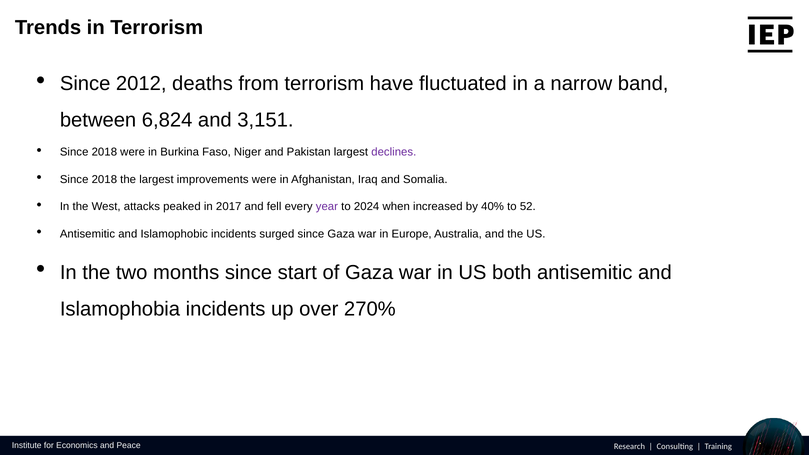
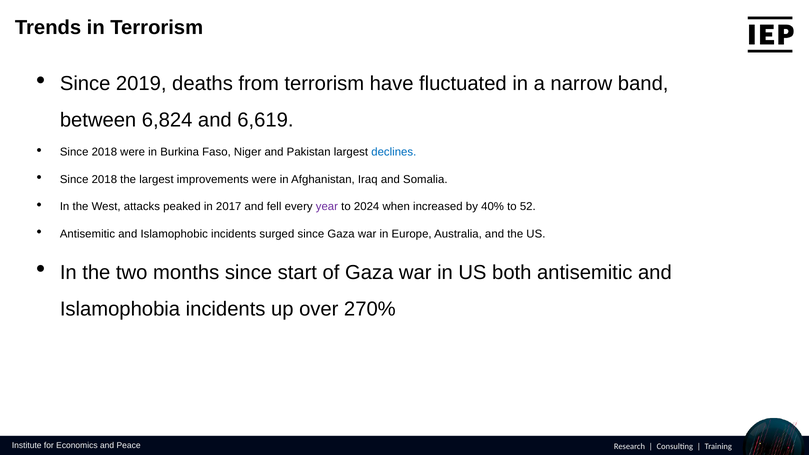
2012: 2012 -> 2019 (141, 84)
3,151: 3,151 -> 6,619 (265, 120)
declines colour: purple -> blue (394, 152)
